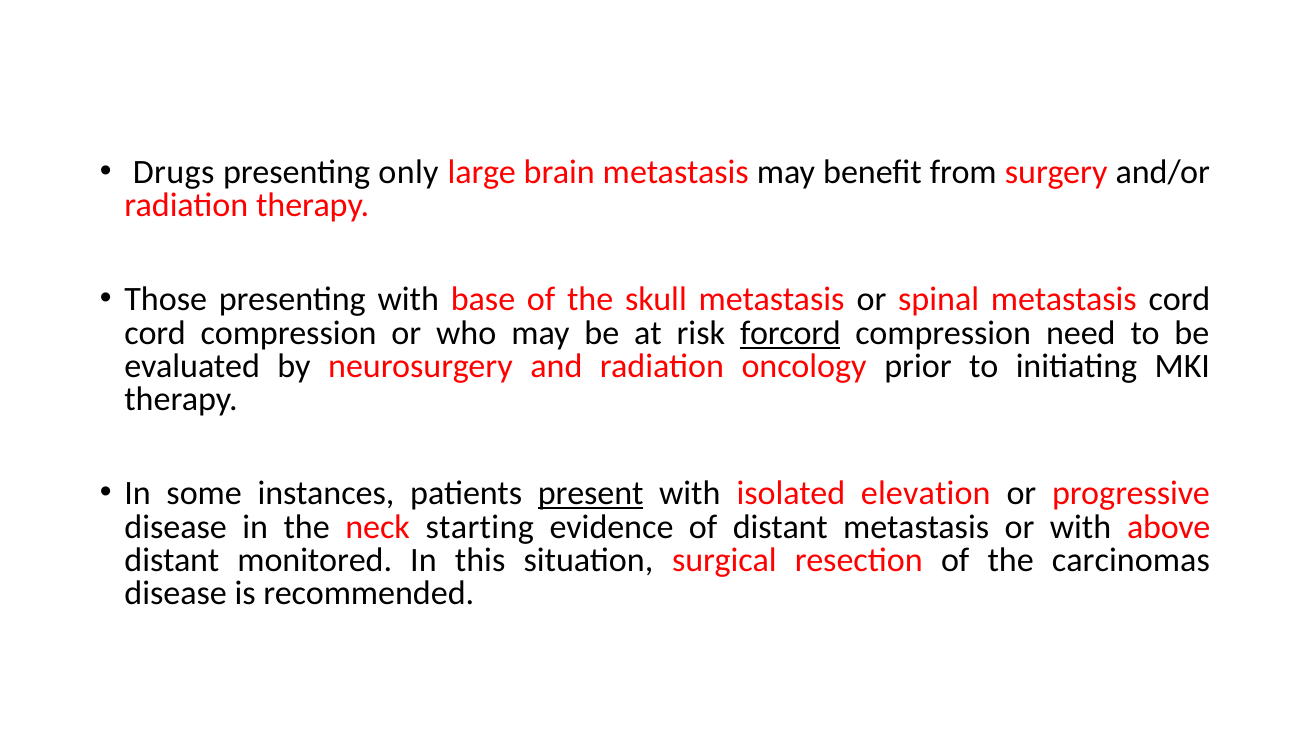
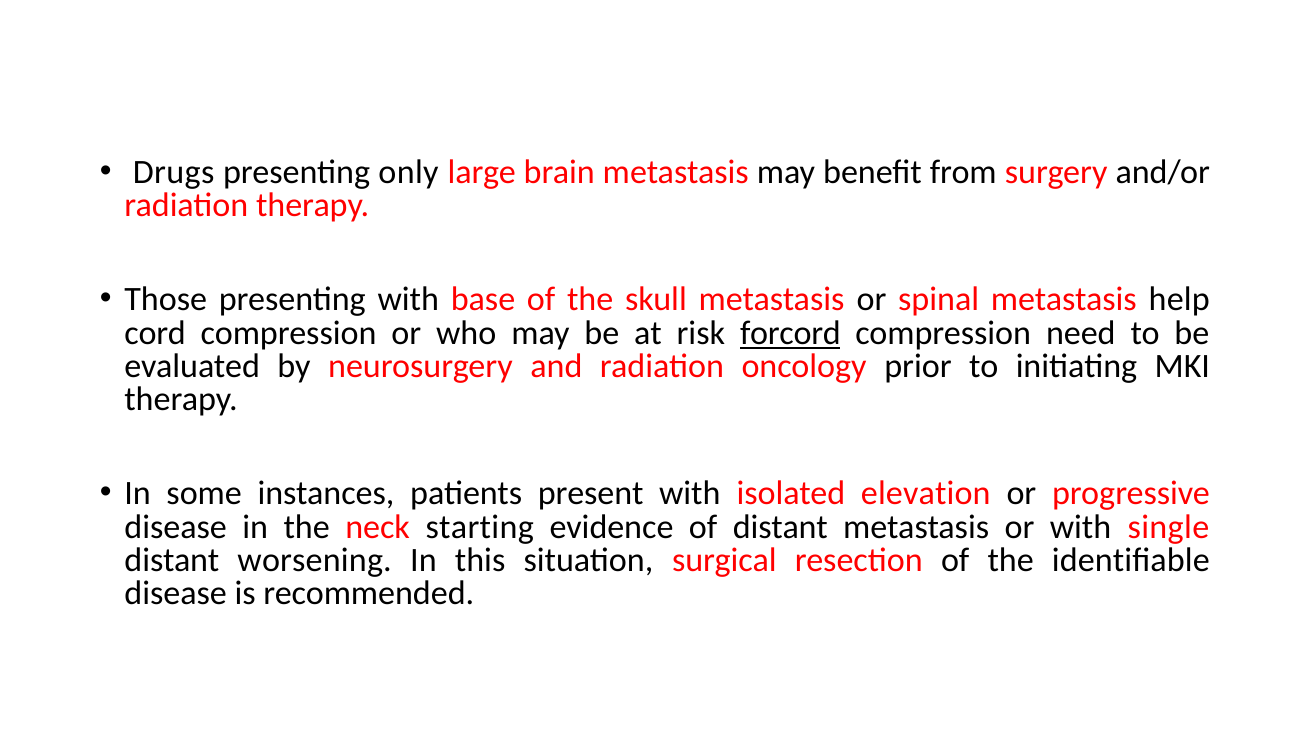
metastasis cord: cord -> help (1179, 300)
present underline: present -> none (591, 494)
above: above -> single (1168, 527)
monitored: monitored -> worsening (315, 560)
carcinomas: carcinomas -> identiﬁable (1131, 560)
